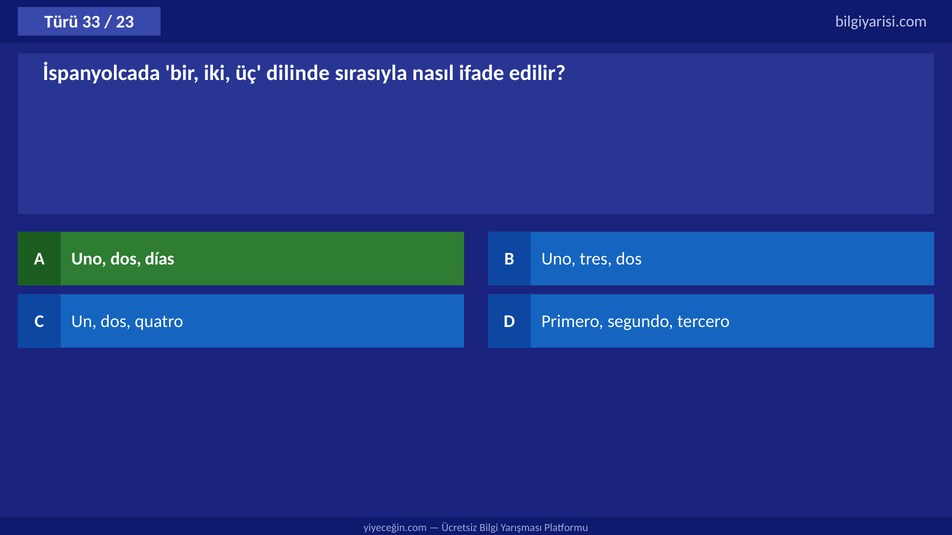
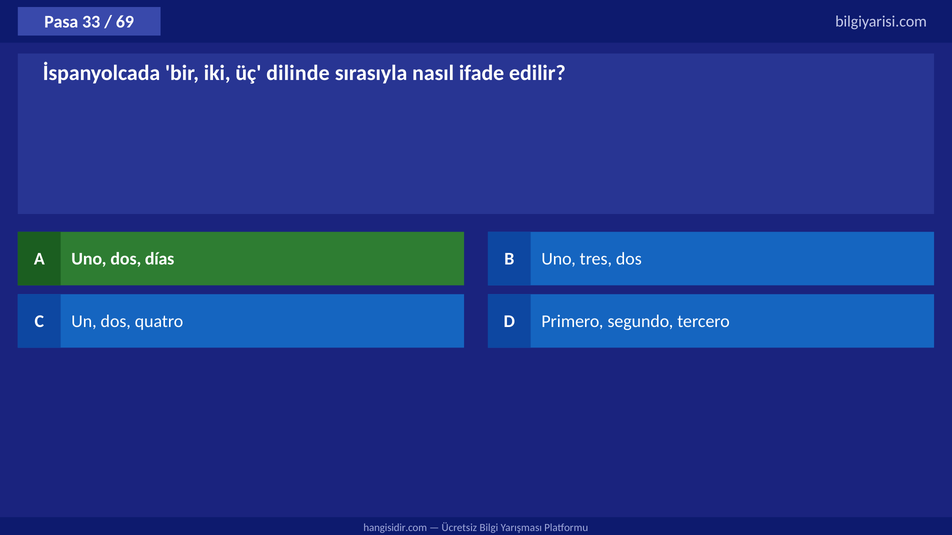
Türü: Türü -> Pasa (61, 22)
23: 23 -> 69 (125, 22)
yiyeceğin.com: yiyeceğin.com -> hangisidir.com (395, 528)
